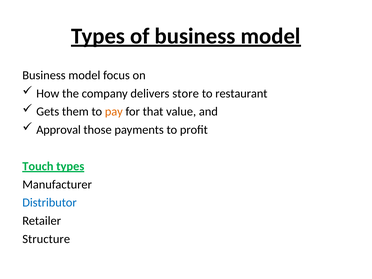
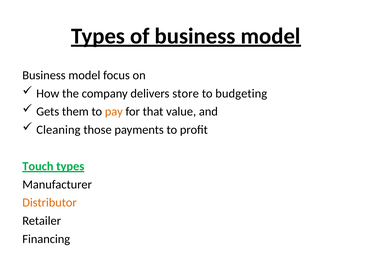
restaurant: restaurant -> budgeting (241, 93)
Approval: Approval -> Cleaning (58, 130)
Distributor colour: blue -> orange (50, 203)
Structure: Structure -> Financing (46, 239)
